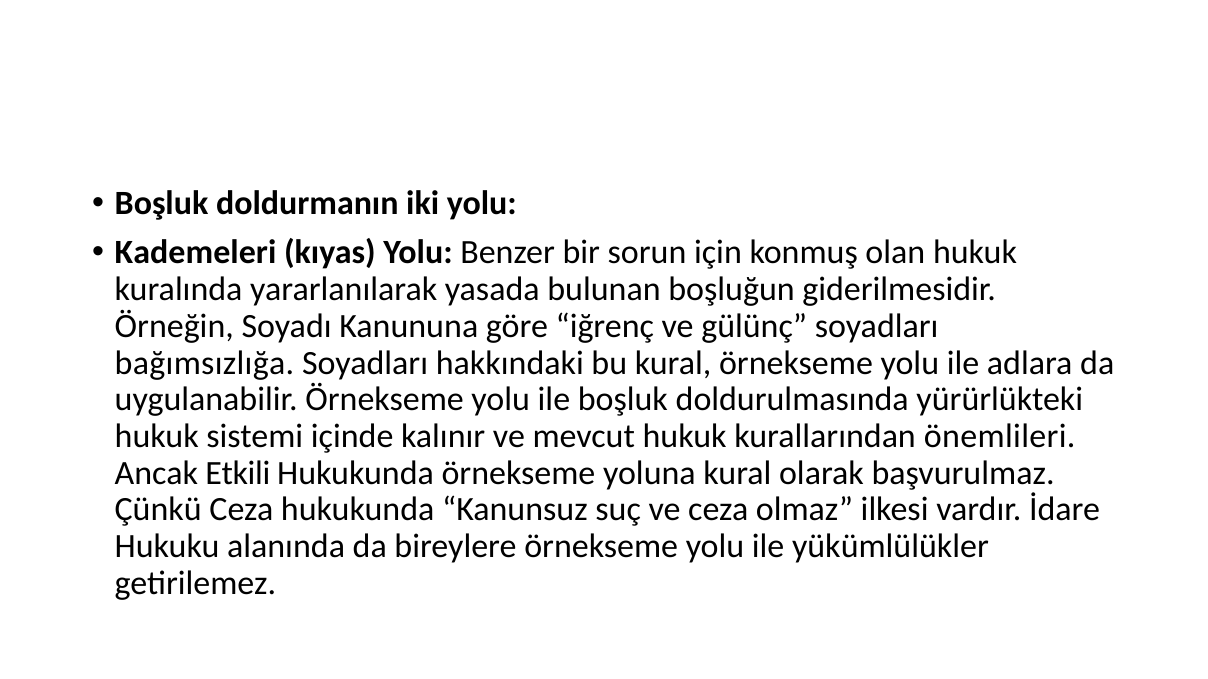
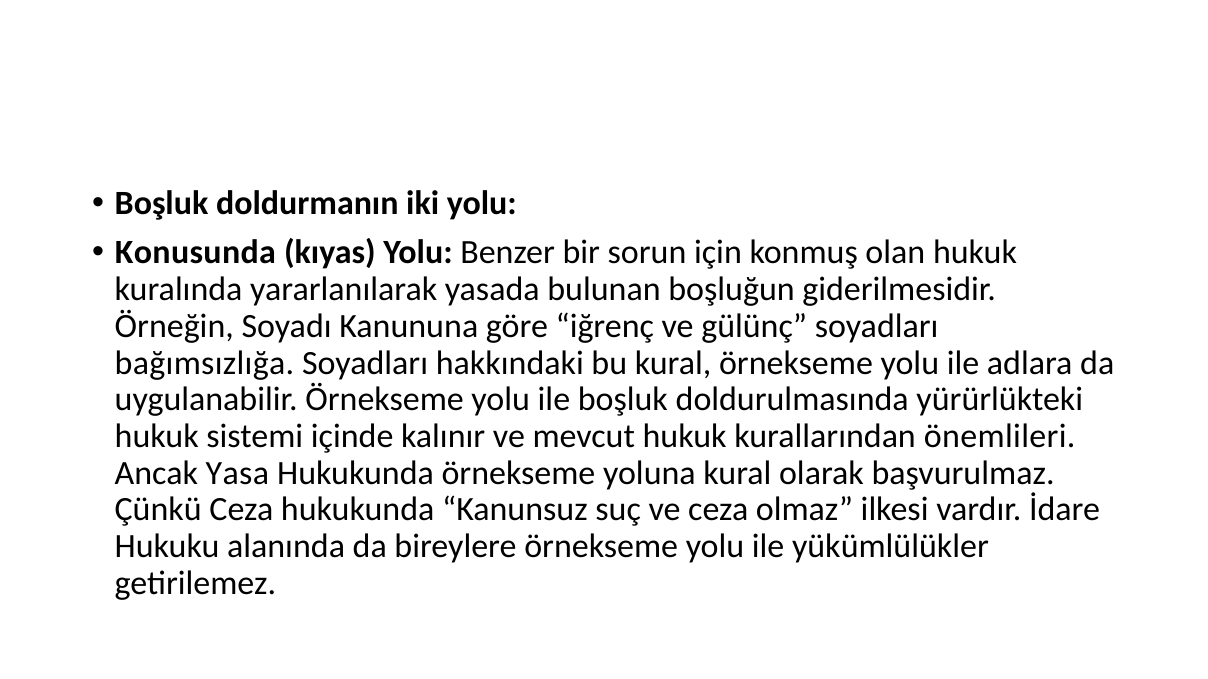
Kademeleri: Kademeleri -> Konusunda (195, 253)
Etkili: Etkili -> Yasa (237, 473)
